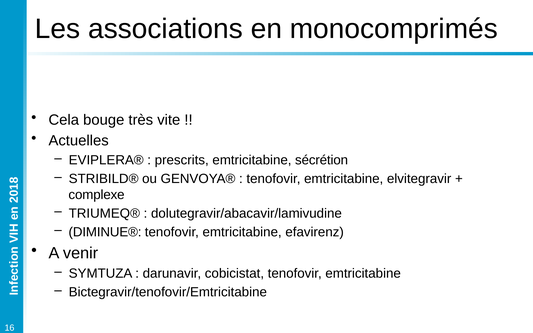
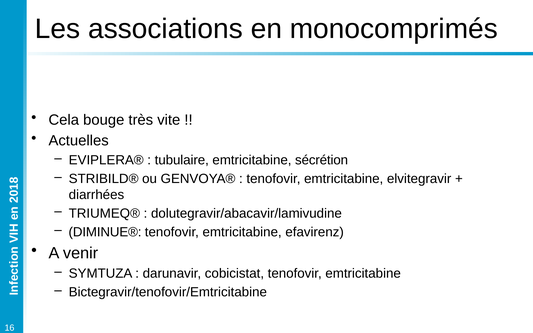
prescrits: prescrits -> tubulaire (182, 160)
complexe: complexe -> diarrhées (96, 195)
